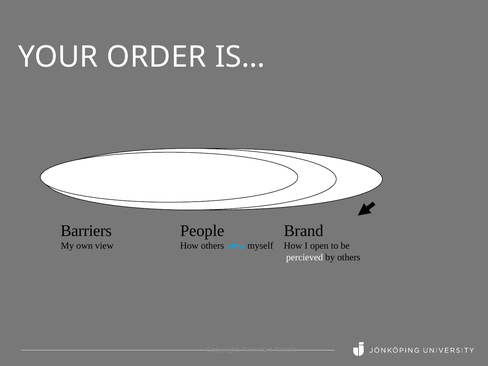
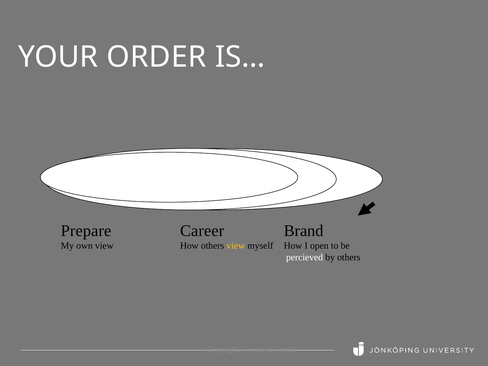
Barriers: Barriers -> Prepare (86, 231)
People: People -> Career (202, 231)
view colour: light blue -> yellow (236, 246)
